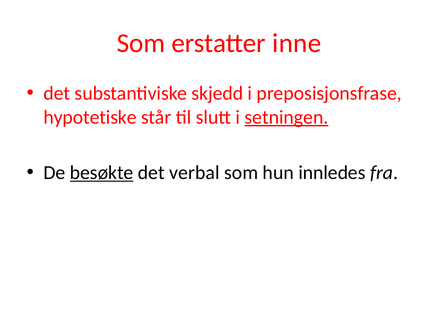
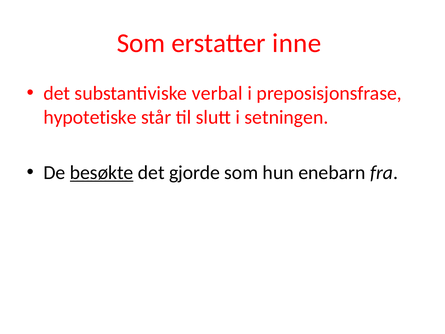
skjedd: skjedd -> verbal (217, 93)
setningen underline: present -> none (286, 117)
verbal: verbal -> gjorde (195, 172)
innledes: innledes -> enebarn (332, 172)
